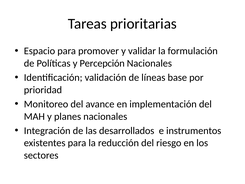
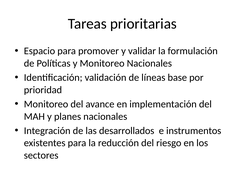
y Percepción: Percepción -> Monitoreo (102, 63)
